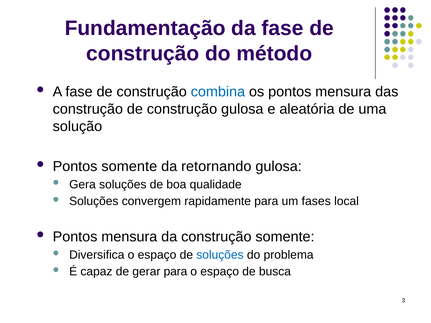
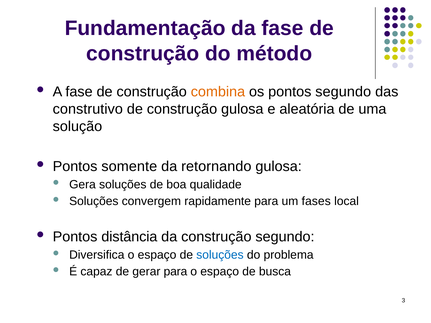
combina colour: blue -> orange (218, 92)
os pontos mensura: mensura -> segundo (343, 92)
construção: construção -> construtivo (88, 109)
mensura: mensura -> distância (129, 237)
construção somente: somente -> segundo (285, 237)
